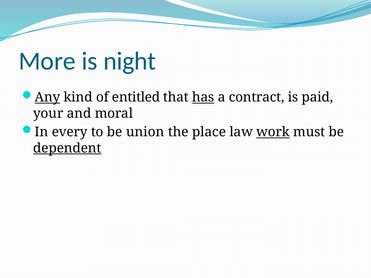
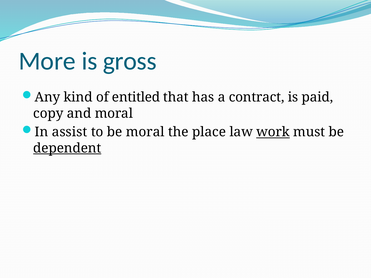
night: night -> gross (130, 61)
Any underline: present -> none (47, 97)
has underline: present -> none (203, 97)
your: your -> copy (48, 113)
every: every -> assist (70, 132)
be union: union -> moral (145, 132)
